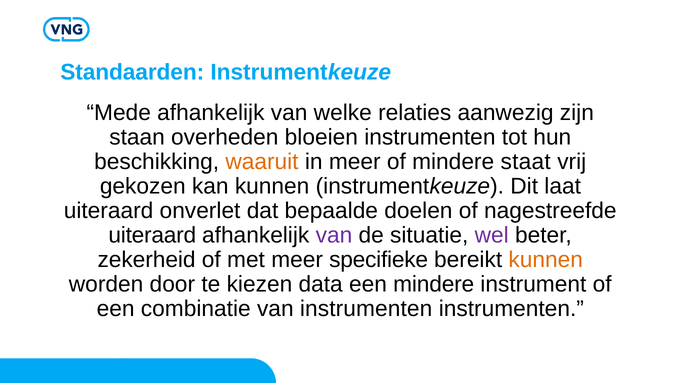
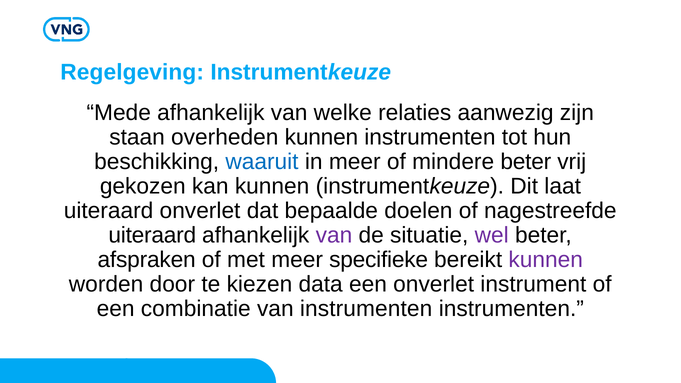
Standaarden: Standaarden -> Regelgeving (132, 72)
overheden bloeien: bloeien -> kunnen (321, 137)
waaruit colour: orange -> blue (262, 162)
mindere staat: staat -> beter (526, 162)
zekerheid: zekerheid -> afspraken (147, 260)
kunnen colour: orange -> purple (546, 260)
een mindere: mindere -> onverlet (434, 284)
